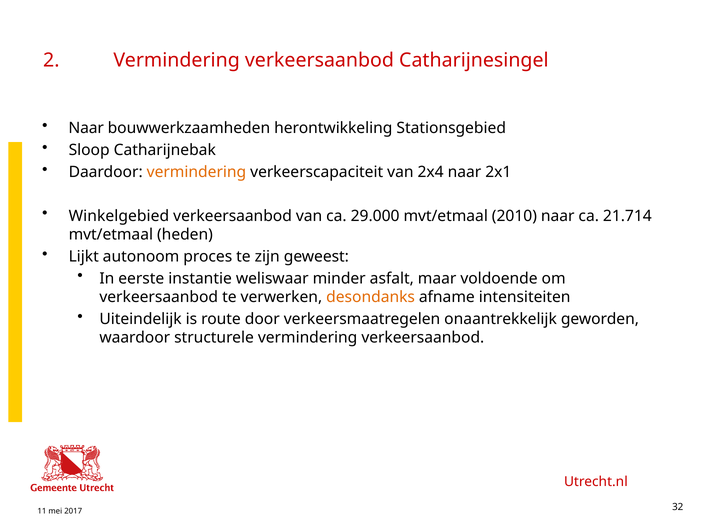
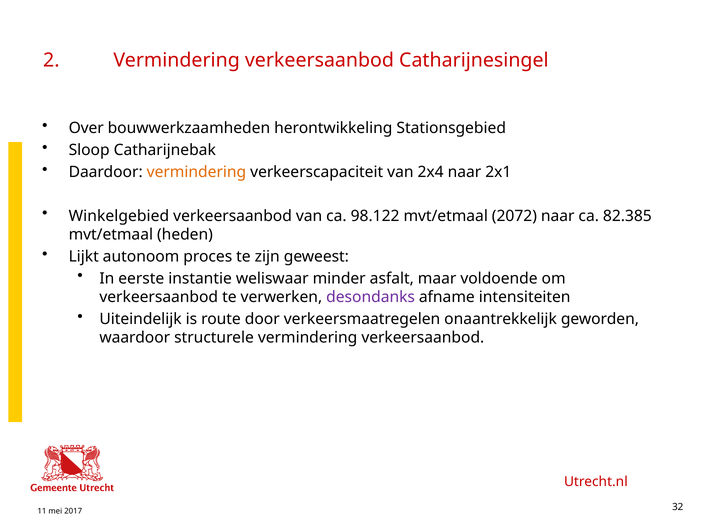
Naar: Naar -> Over (86, 128)
29.000: 29.000 -> 98.122 (375, 216)
2010: 2010 -> 2072 (514, 216)
21.714: 21.714 -> 82.385 (627, 216)
desondanks colour: orange -> purple (371, 297)
